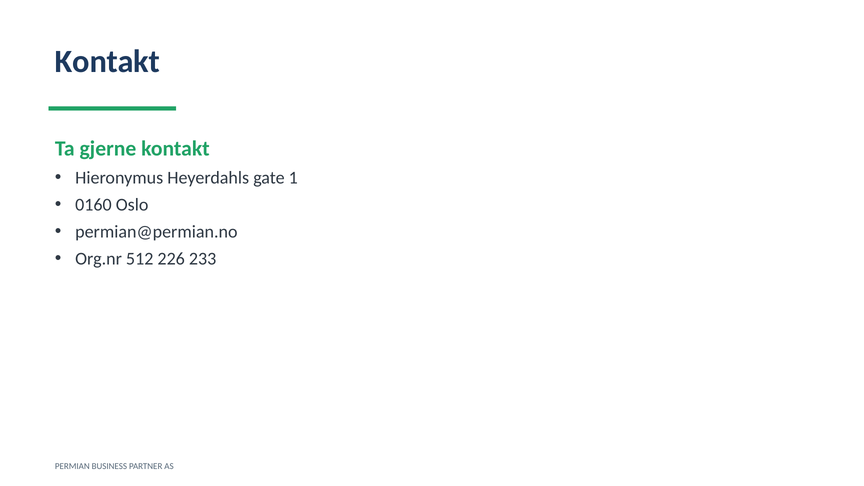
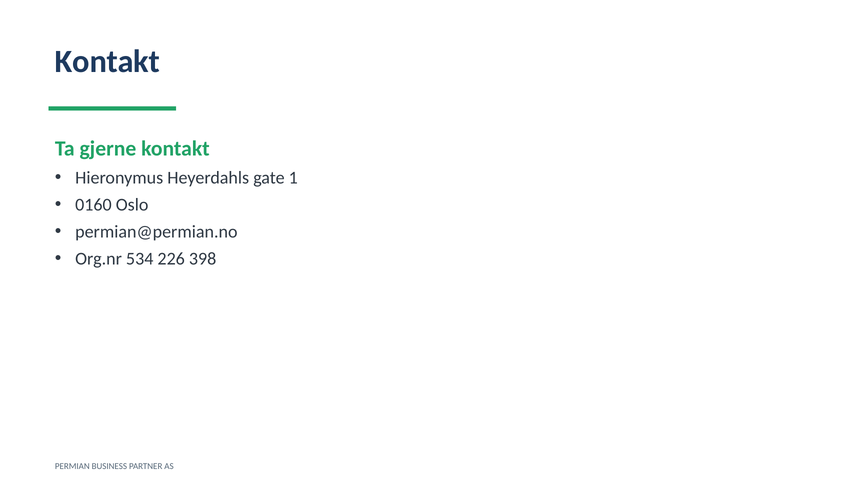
512: 512 -> 534 (140, 259)
233: 233 -> 398 (203, 259)
